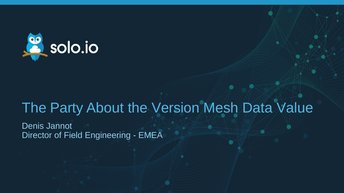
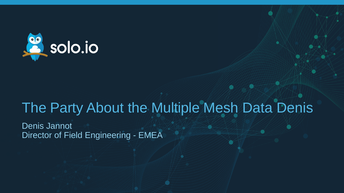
Version: Version -> Multiple (176, 108)
Data Value: Value -> Denis (295, 108)
